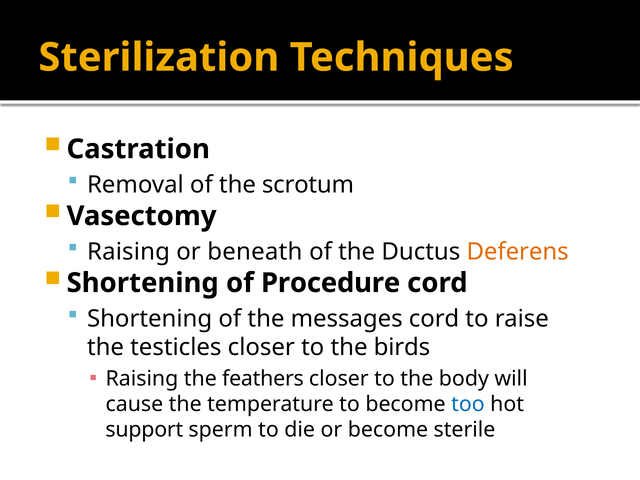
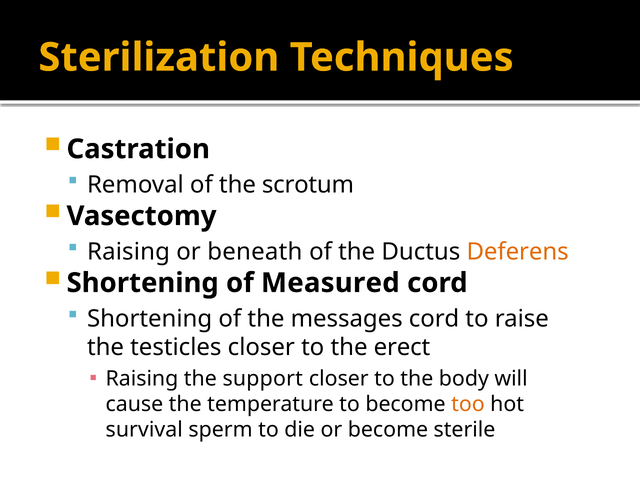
Procedure: Procedure -> Measured (330, 283)
birds: birds -> erect (402, 347)
feathers: feathers -> support (263, 379)
too colour: blue -> orange (468, 404)
support: support -> survival (144, 430)
